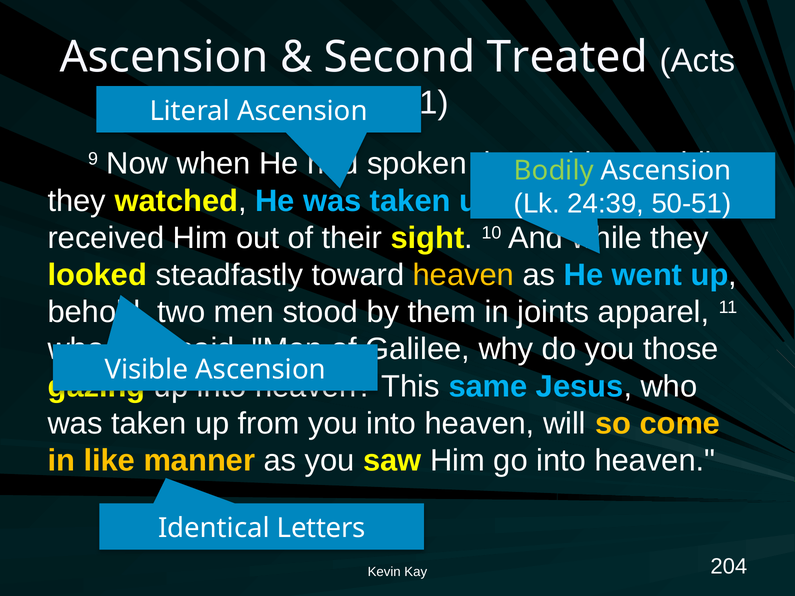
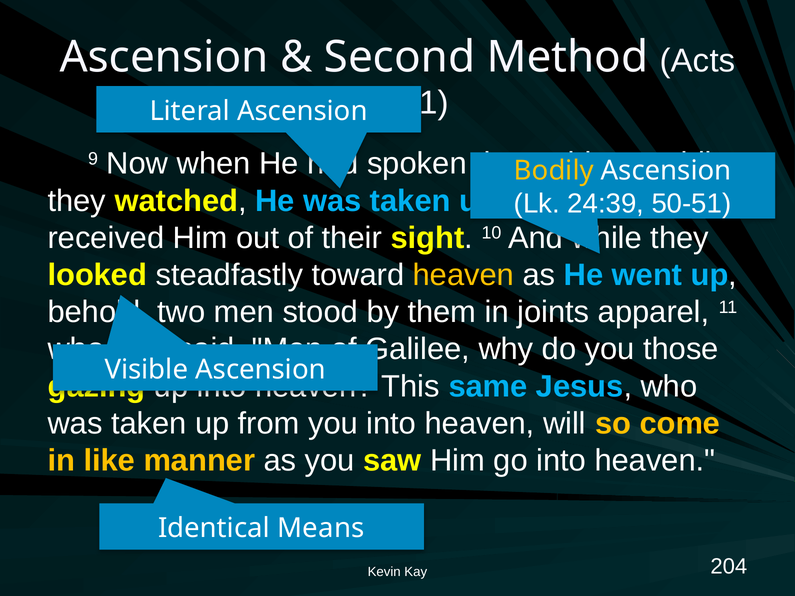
Treated: Treated -> Method (567, 57)
Bodily colour: light green -> yellow (554, 171)
Letters: Letters -> Means (321, 529)
